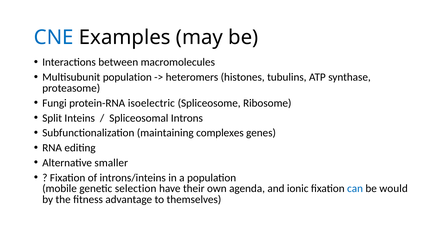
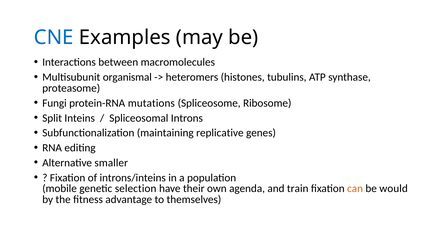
Multisubunit population: population -> organismal (127, 77)
isoelectric: isoelectric -> mutations (151, 103)
complexes: complexes -> replicative (220, 133)
ionic: ionic -> train (298, 189)
can colour: blue -> orange (355, 189)
